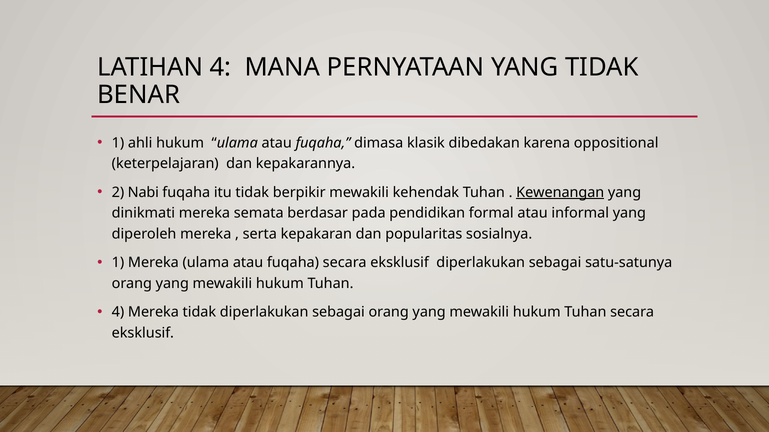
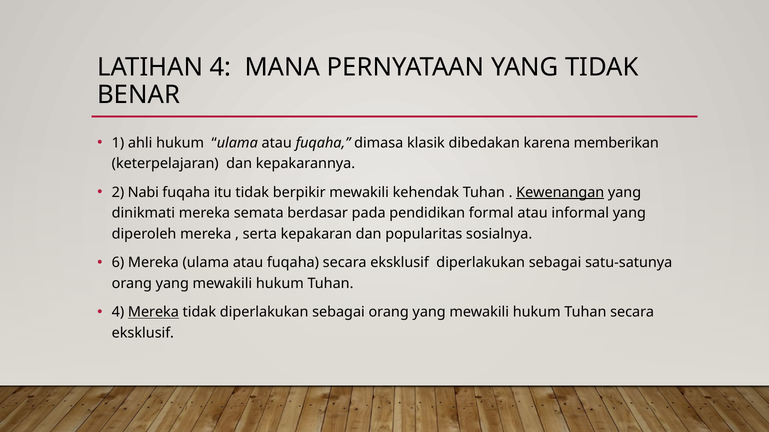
oppositional: oppositional -> memberikan (616, 143)
1: 1 -> 6 (118, 263)
Mereka underline: none -> present (153, 312)
